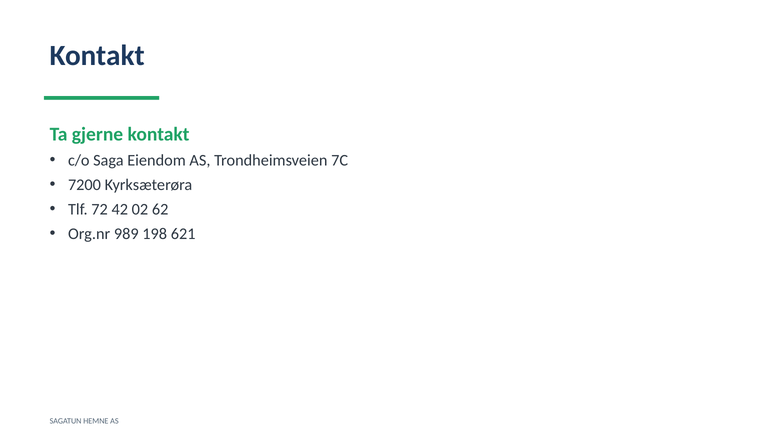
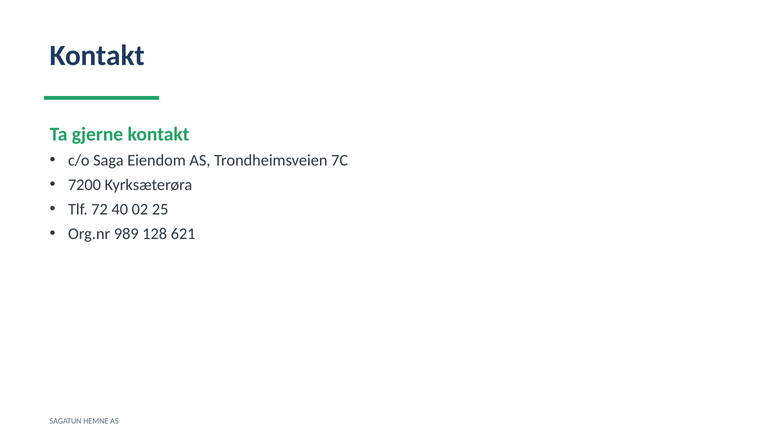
42: 42 -> 40 (120, 209)
62: 62 -> 25 (160, 209)
198: 198 -> 128 (155, 234)
